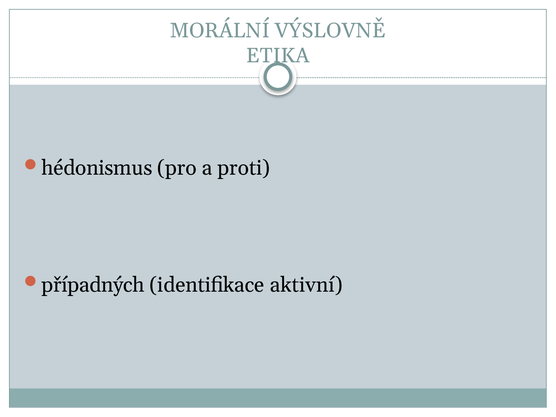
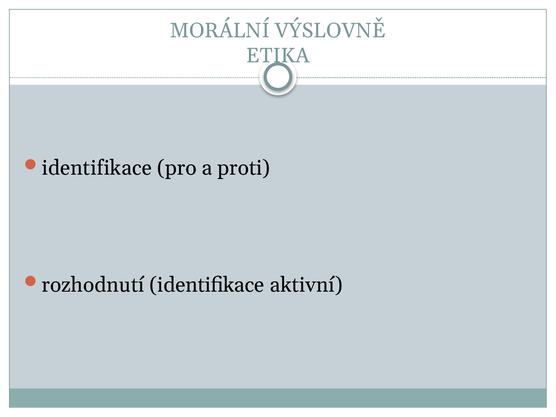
hédonismus: hédonismus -> identifikace (97, 168)
případných: případných -> rozhodnutí (93, 285)
